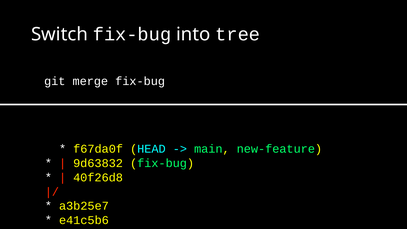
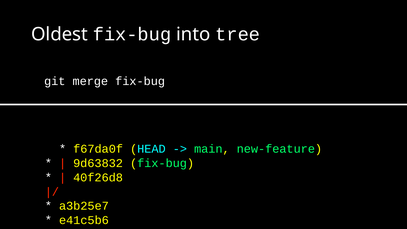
Switch: Switch -> Oldest (60, 34)
